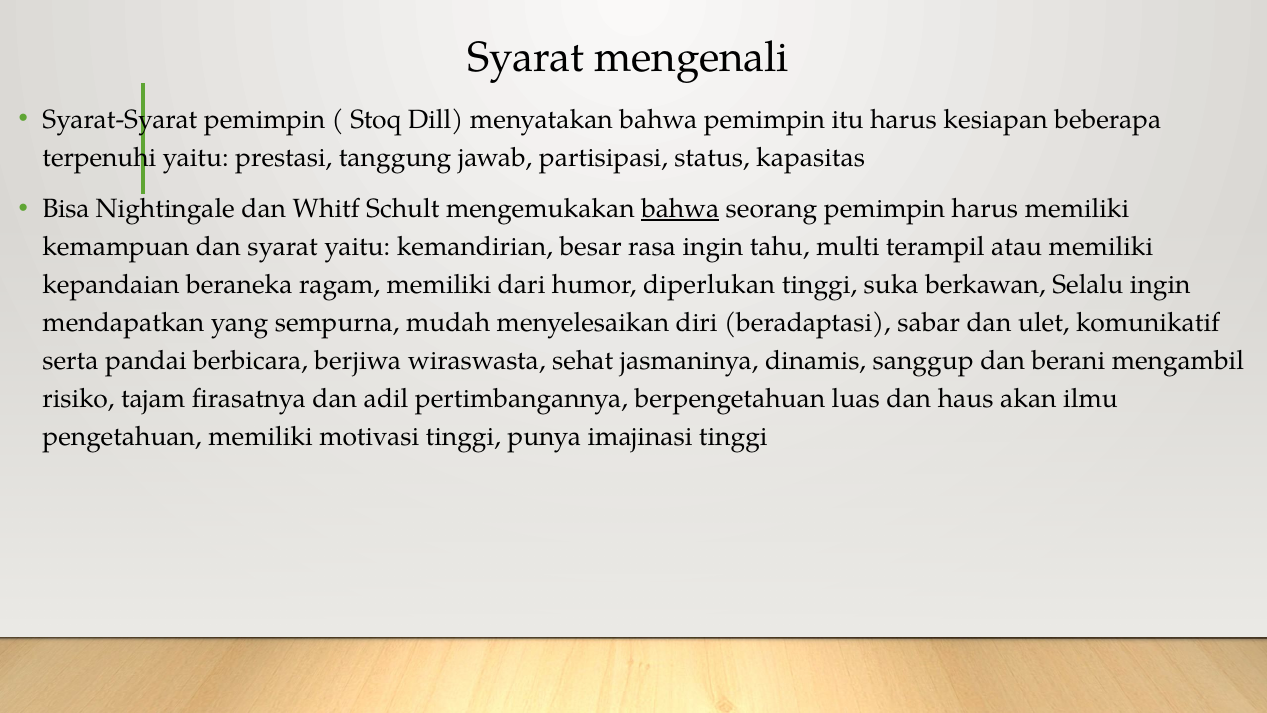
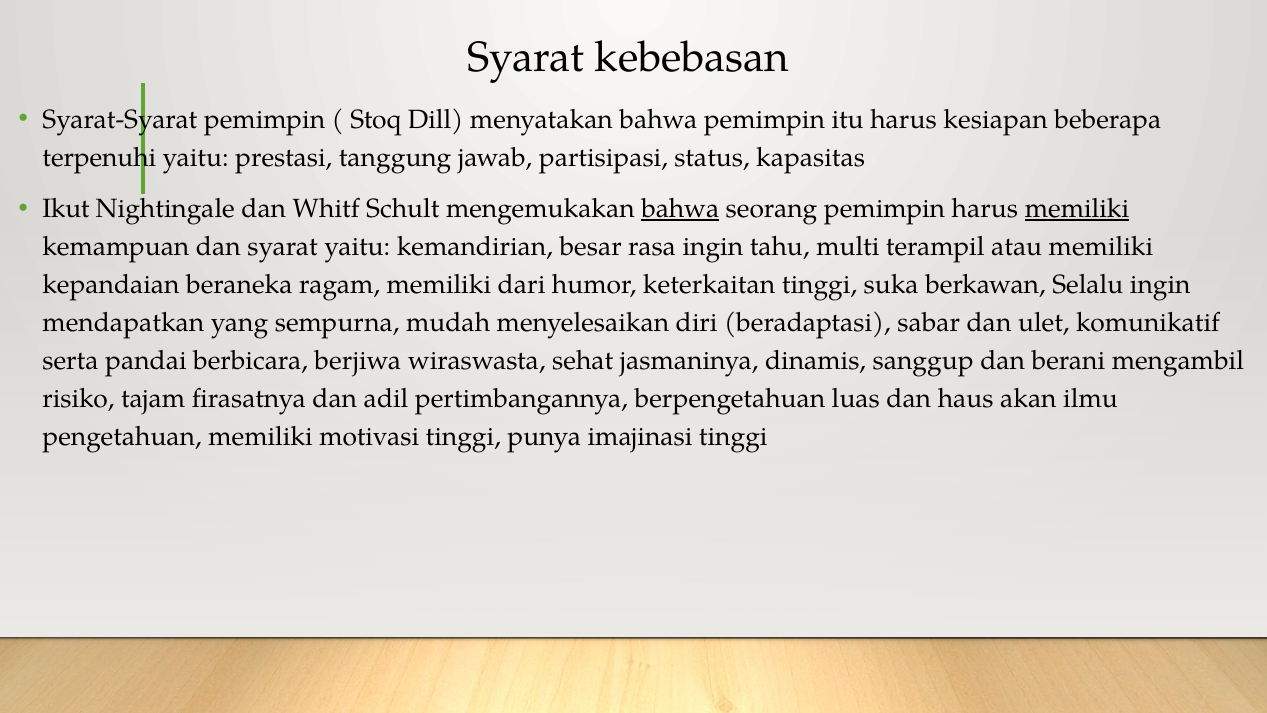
mengenali: mengenali -> kebebasan (692, 57)
Bisa: Bisa -> Ikut (66, 209)
memiliki underline: none -> present (1077, 209)
diperlukan: diperlukan -> keterkaitan (709, 285)
